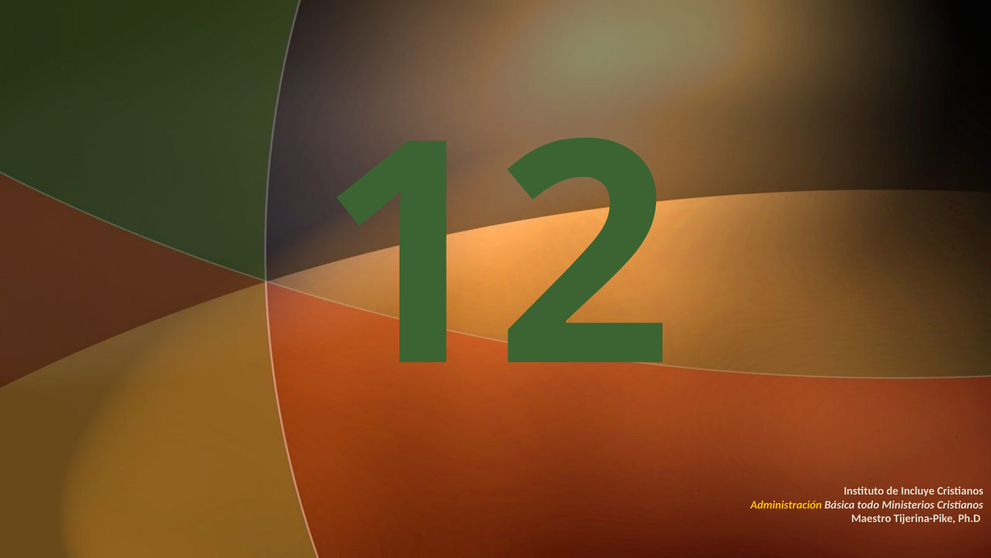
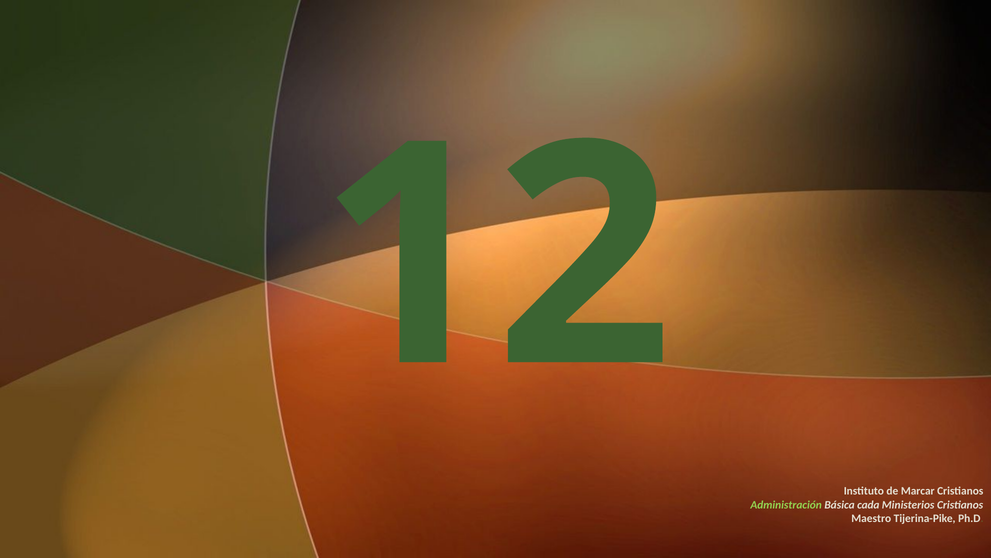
Incluye: Incluye -> Marcar (918, 491)
Administración colour: yellow -> light green (786, 504)
todo: todo -> cada (868, 504)
